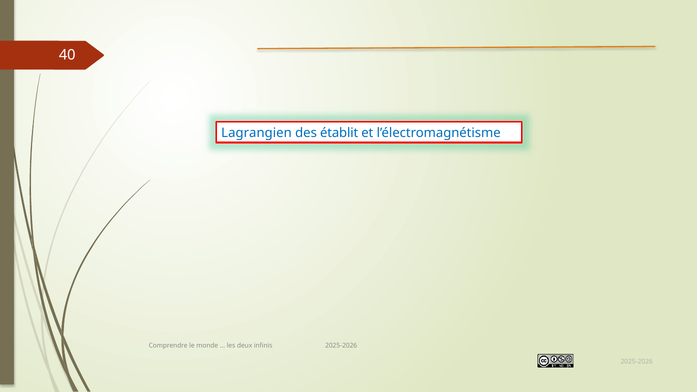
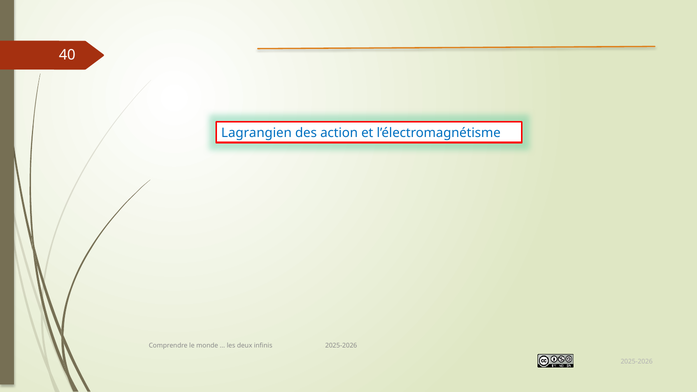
établit: établit -> action (339, 133)
